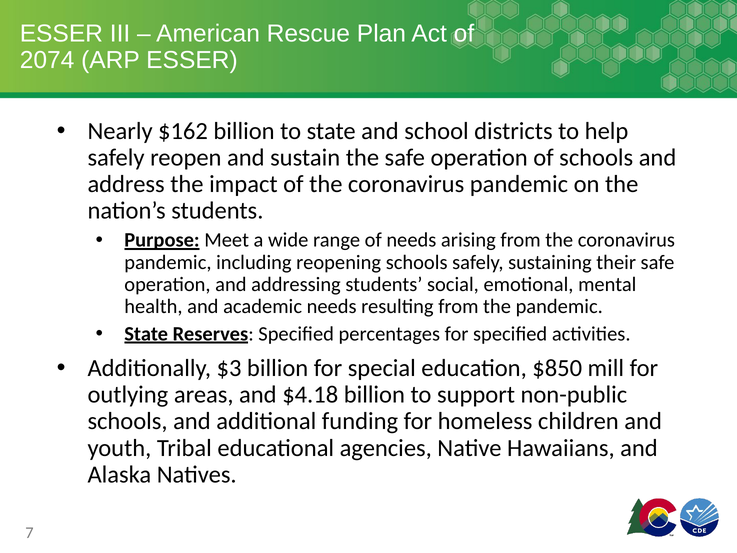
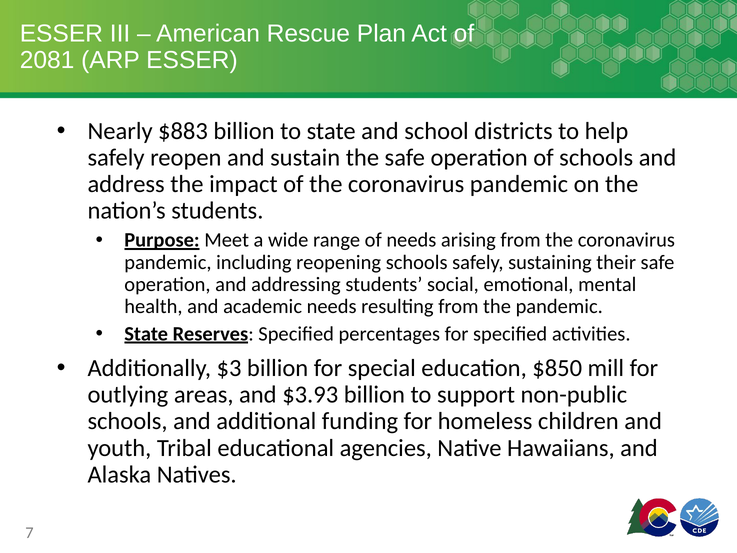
2074: 2074 -> 2081 (47, 60)
$162: $162 -> $883 (183, 131)
$4.18: $4.18 -> $3.93 (310, 395)
